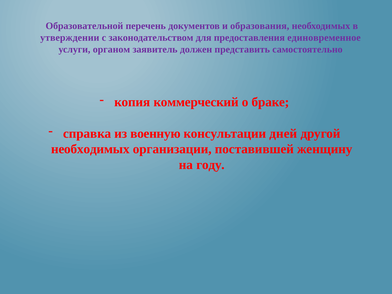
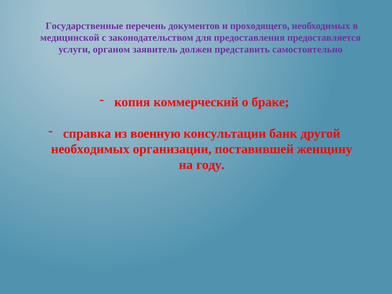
Образовательной: Образовательной -> Государственные (84, 26)
образования: образования -> проходящего (260, 26)
утверждении: утверждении -> медицинской (70, 38)
единовременное: единовременное -> предоставляется (324, 38)
дней: дней -> банк (283, 133)
